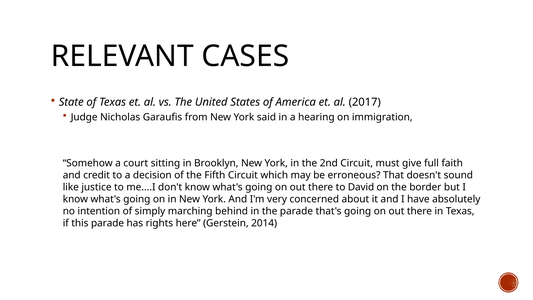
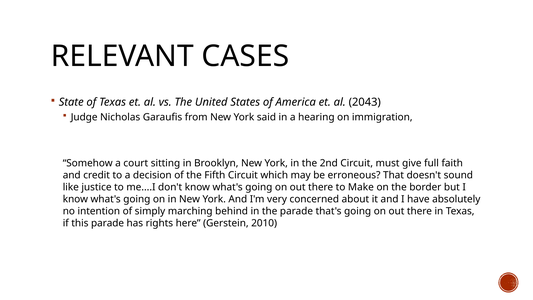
2017: 2017 -> 2043 (365, 102)
David: David -> Make (361, 187)
2014: 2014 -> 2010 (264, 223)
